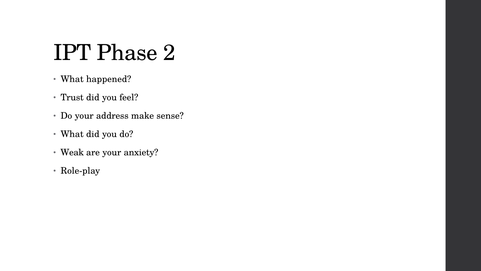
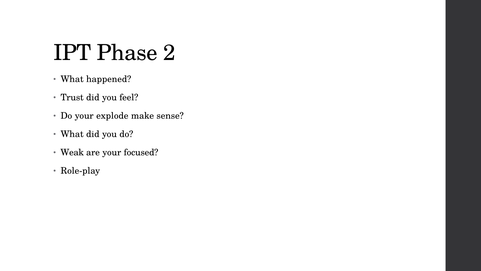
address: address -> explode (112, 116)
anxiety: anxiety -> focused (141, 152)
